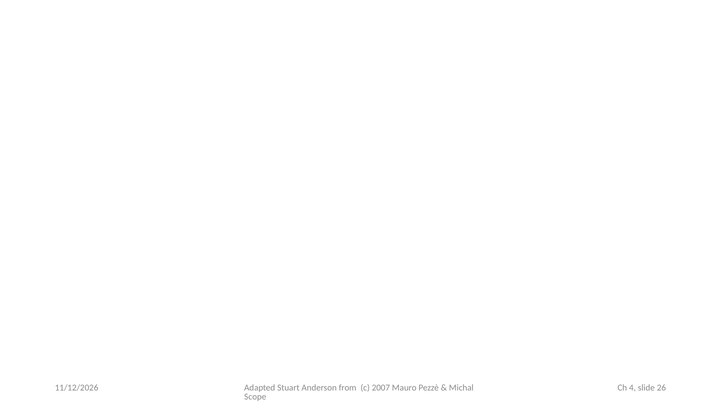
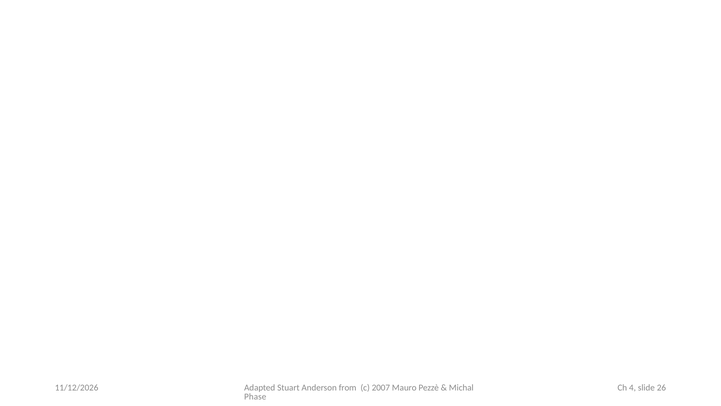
Scope: Scope -> Phase (255, 396)
